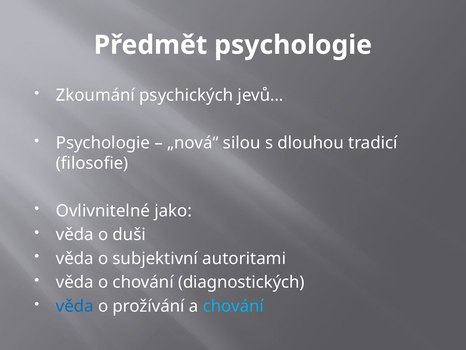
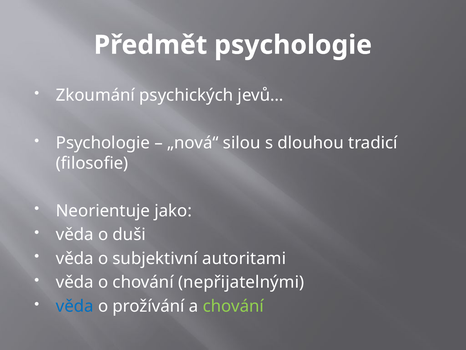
Ovlivnitelné: Ovlivnitelné -> Neorientuje (103, 211)
diagnostických: diagnostických -> nepřijatelnými (241, 282)
chování colour: light blue -> light green (233, 306)
